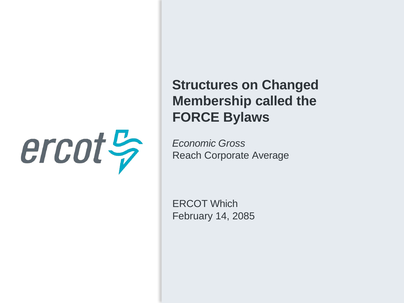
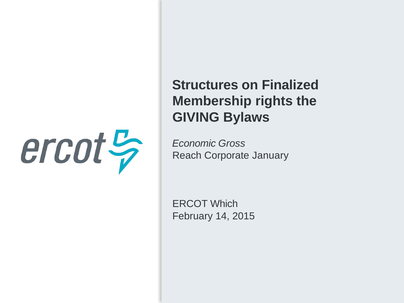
Changed: Changed -> Finalized (290, 85)
called: called -> rights (274, 101)
FORCE: FORCE -> GIVING (196, 117)
Average: Average -> January (270, 155)
2085: 2085 -> 2015 (244, 216)
